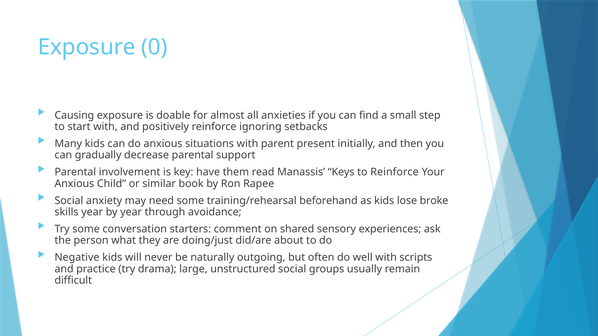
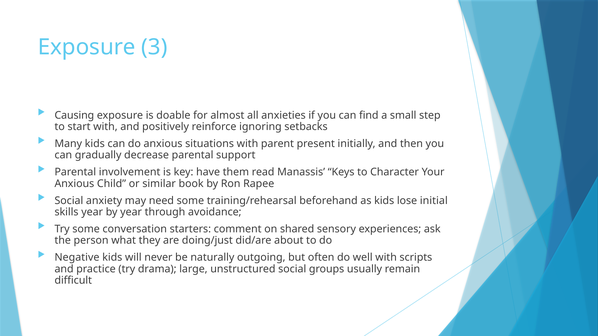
0: 0 -> 3 (154, 47)
to Reinforce: Reinforce -> Character (395, 172)
broke: broke -> initial (434, 201)
